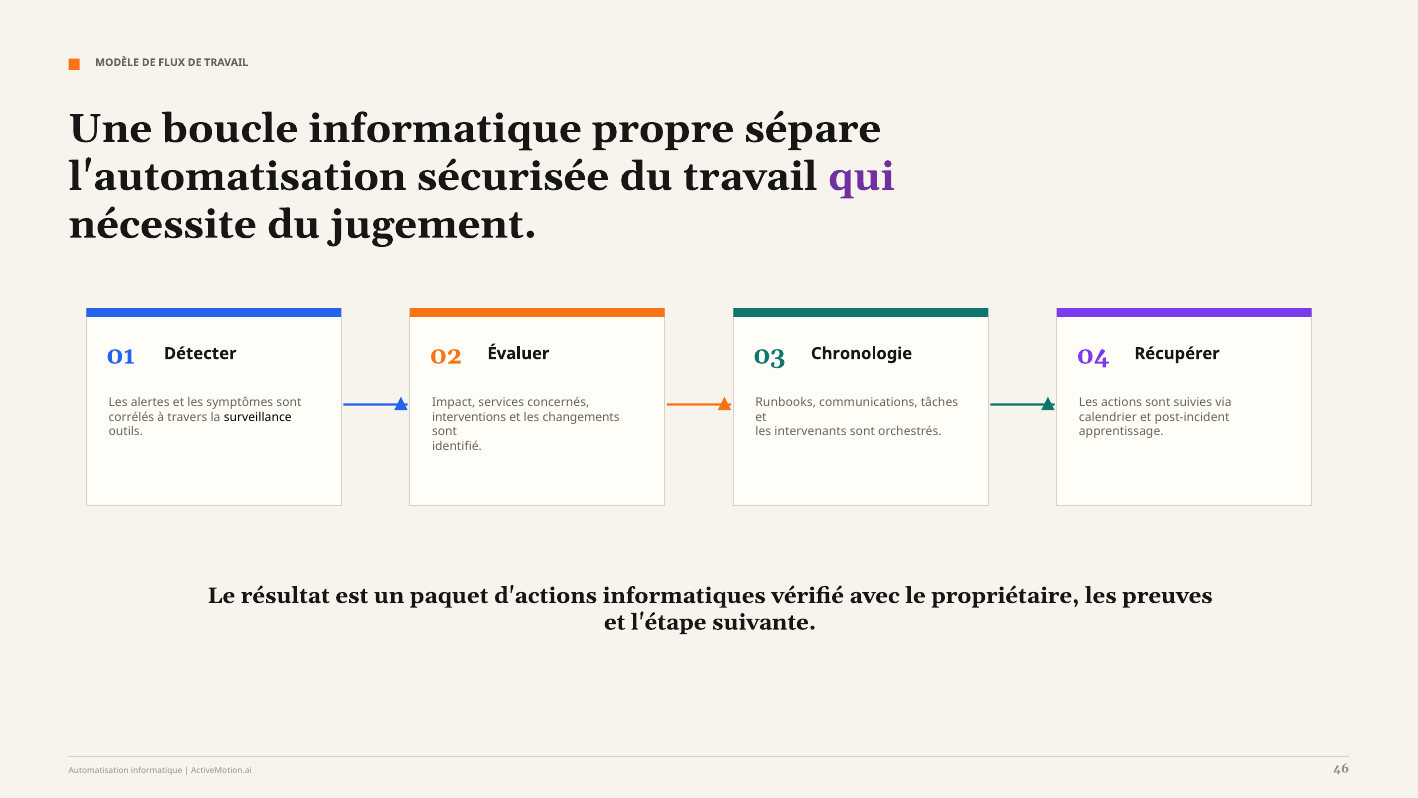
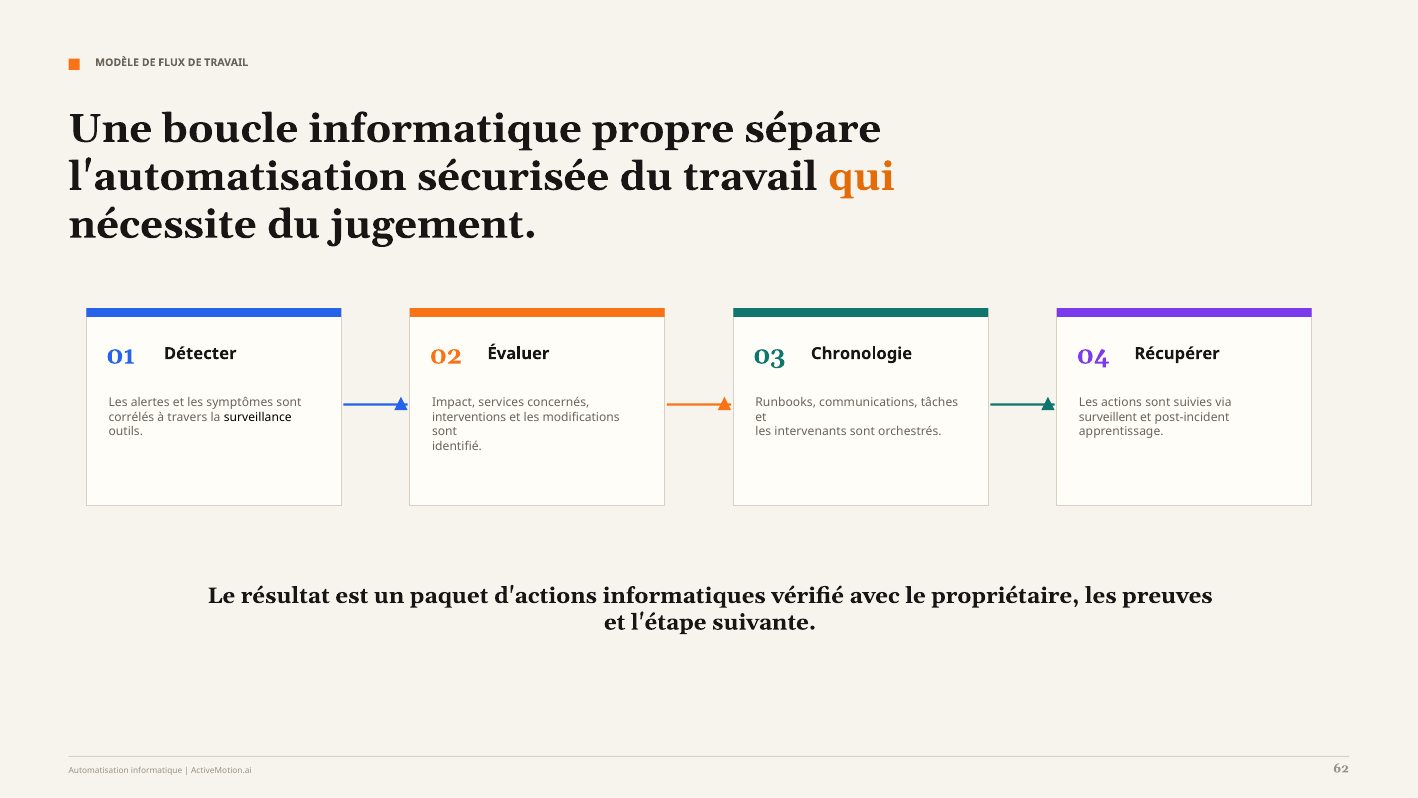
qui colour: purple -> orange (861, 177)
changements: changements -> modifications (581, 417)
calendrier: calendrier -> surveillent (1108, 417)
46: 46 -> 62 (1341, 768)
